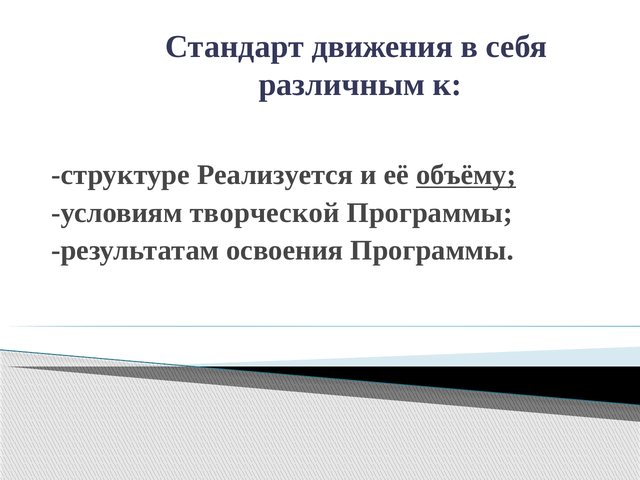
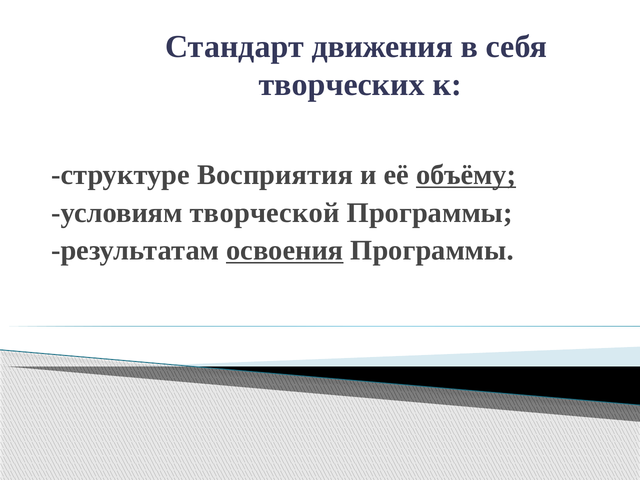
различным: различным -> творческих (342, 85)
Реализуется: Реализуется -> Восприятия (275, 175)
освоения underline: none -> present (285, 250)
